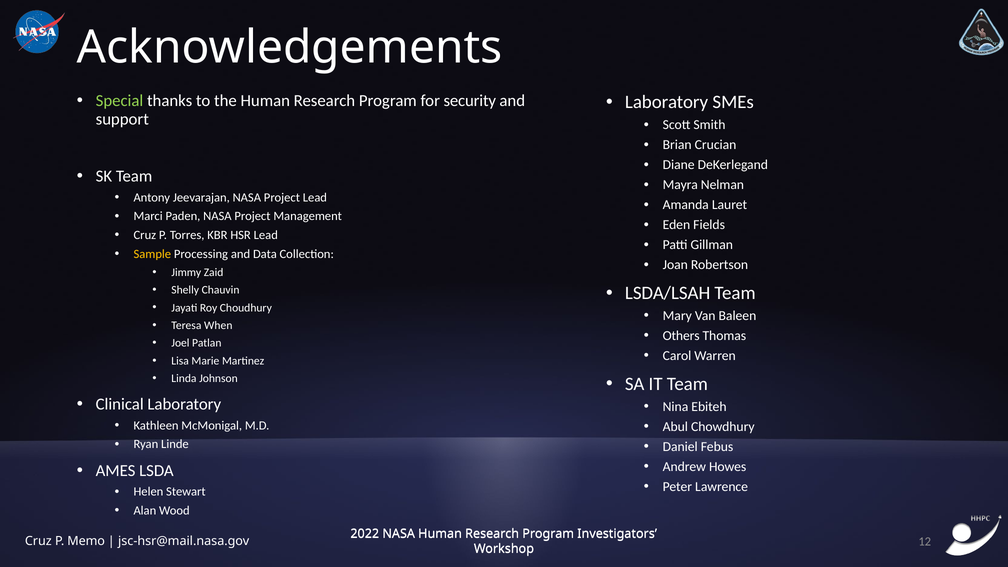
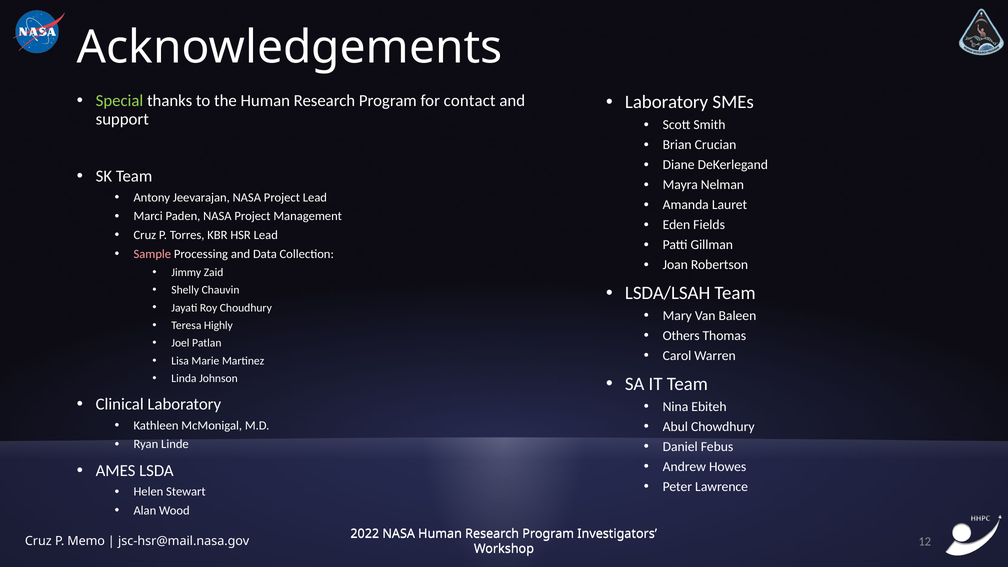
security: security -> contact (470, 101)
Sample colour: yellow -> pink (152, 254)
When: When -> Highly (218, 325)
